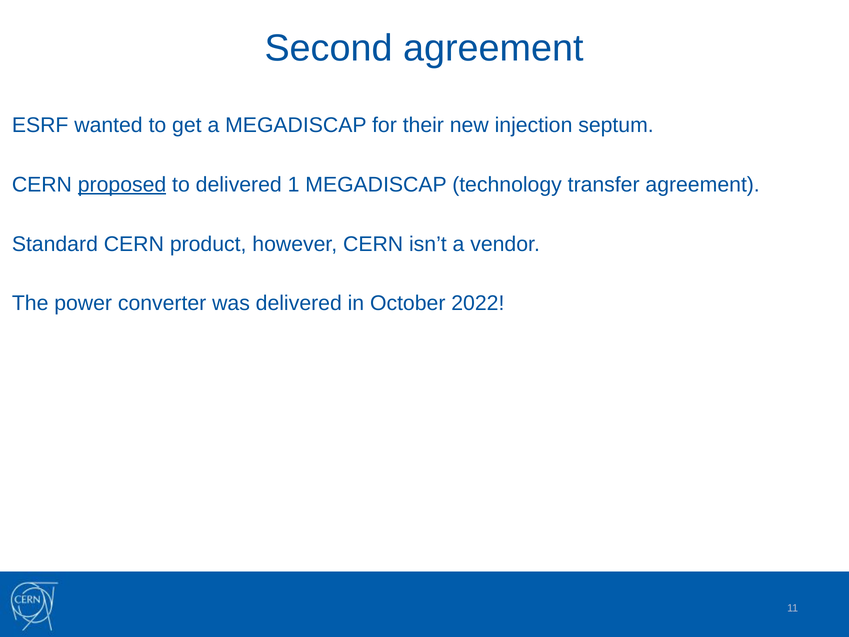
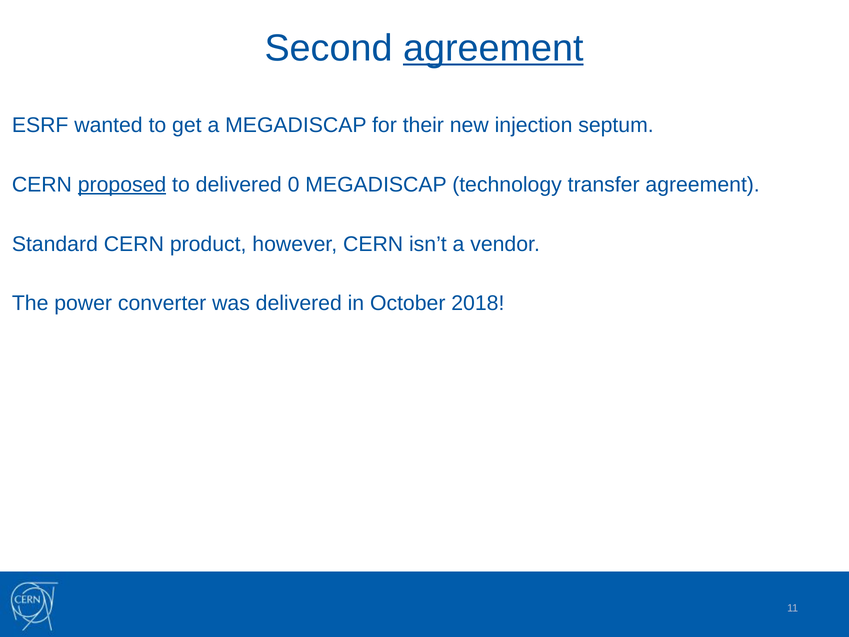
agreement underline: none -> present (493, 48)
1: 1 -> 0 (294, 184)
2022: 2022 -> 2018 (478, 303)
